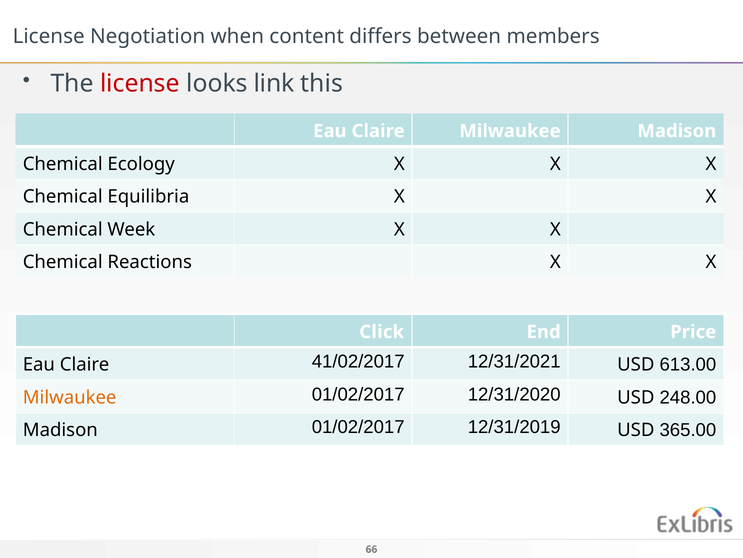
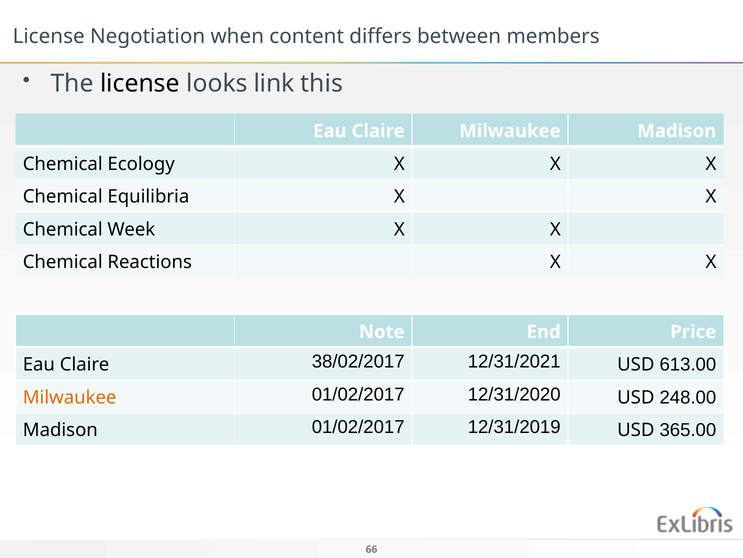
license colour: red -> black (140, 83)
Click: Click -> Note (382, 332)
41/02/2017: 41/02/2017 -> 38/02/2017 (358, 361)
